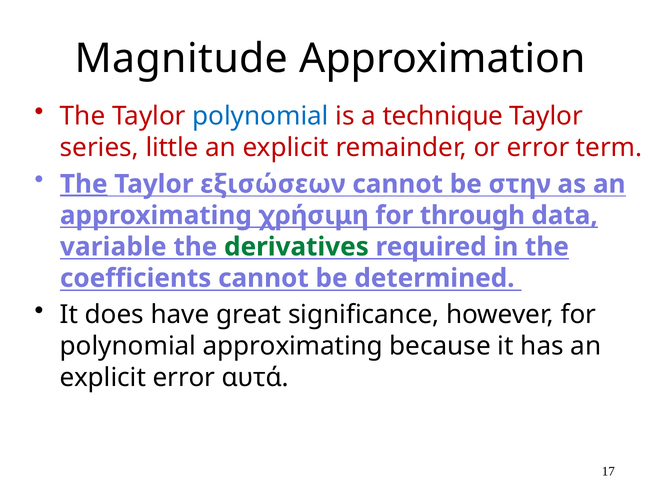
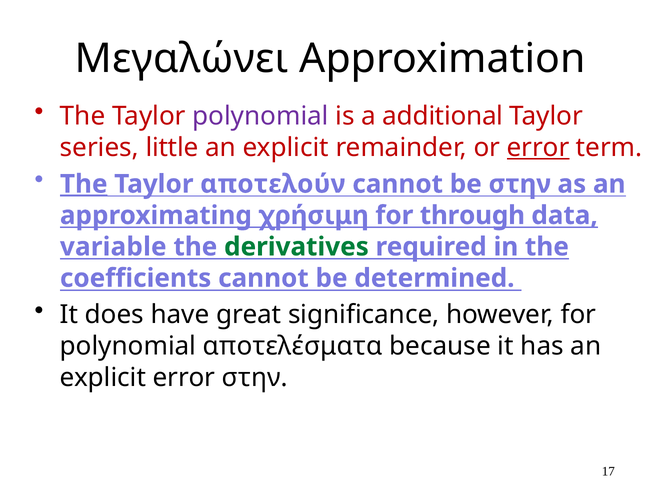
Magnitude: Magnitude -> Μεγαλώνει (181, 59)
polynomial colour: blue -> purple (261, 116)
technique: technique -> additional (443, 116)
error underline: none -> present (538, 147)
εξισώσεων: εξισώσεων -> αποτελούν (273, 184)
polynomial approximating: approximating -> αποτελέσματα (293, 346)
error αυτά: αυτά -> στην (255, 378)
